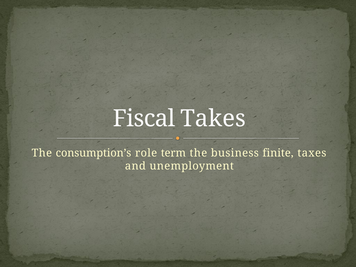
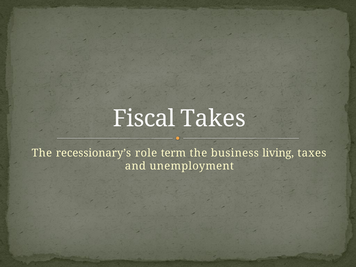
consumption’s: consumption’s -> recessionary’s (93, 153)
finite: finite -> living (278, 153)
